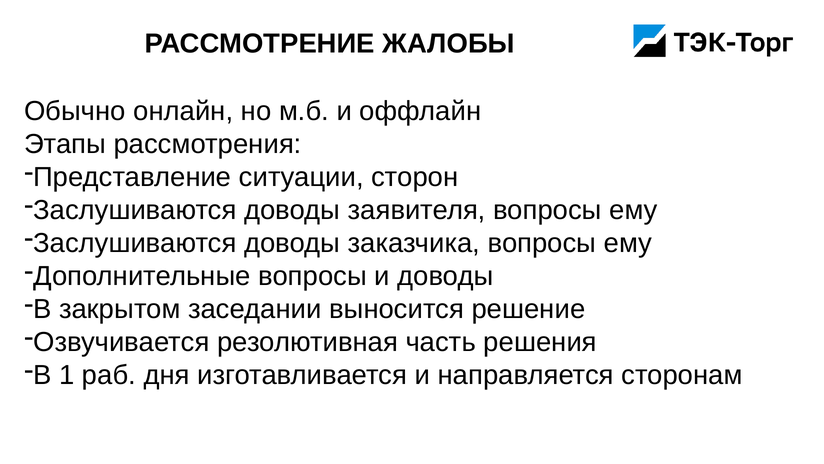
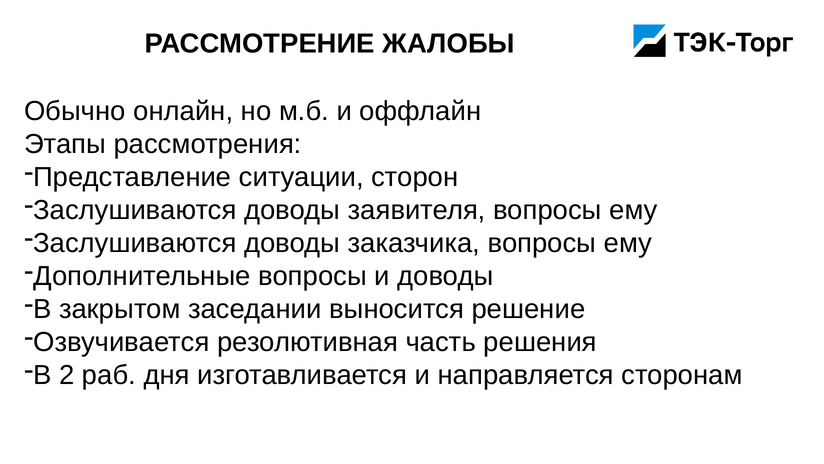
1: 1 -> 2 (67, 375)
